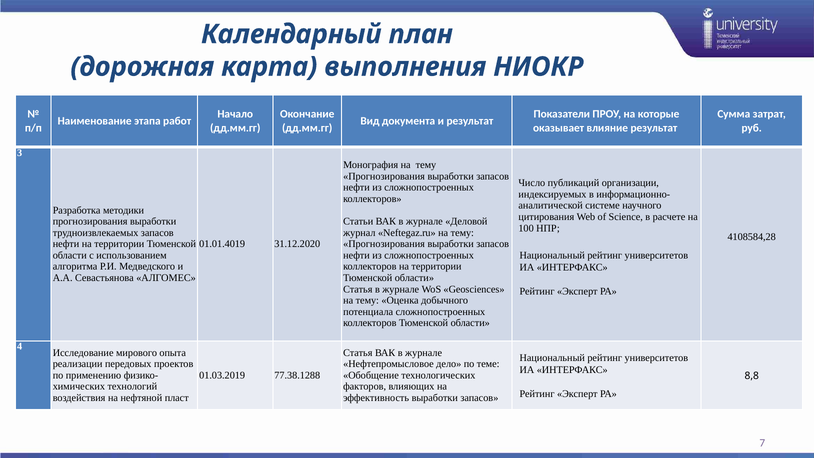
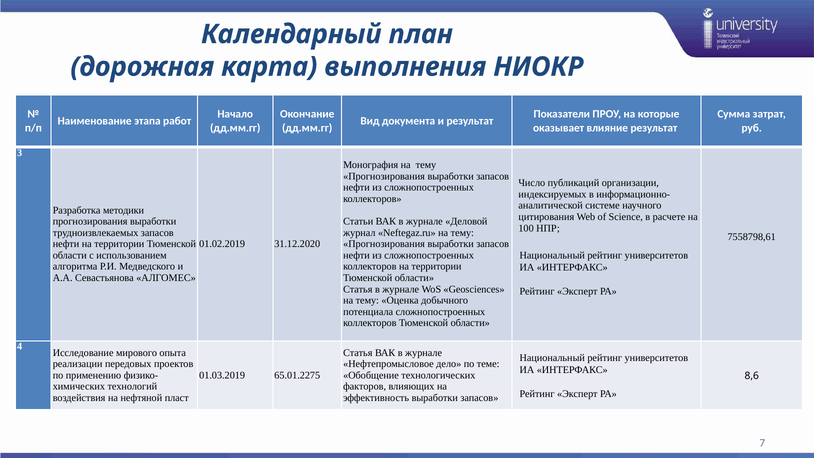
4108584,28: 4108584,28 -> 7558798,61 (752, 237)
01.01.4019: 01.01.4019 -> 01.02.2019 (222, 244)
77.38.1288: 77.38.1288 -> 65.01.2275 (297, 375)
8,8: 8,8 -> 8,6 (752, 376)
